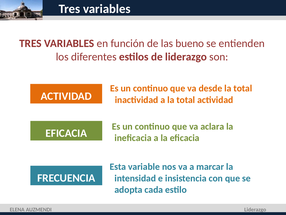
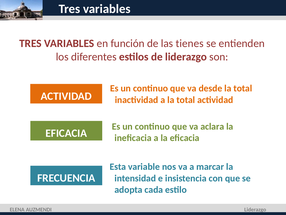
bueno: bueno -> tienes (190, 43)
